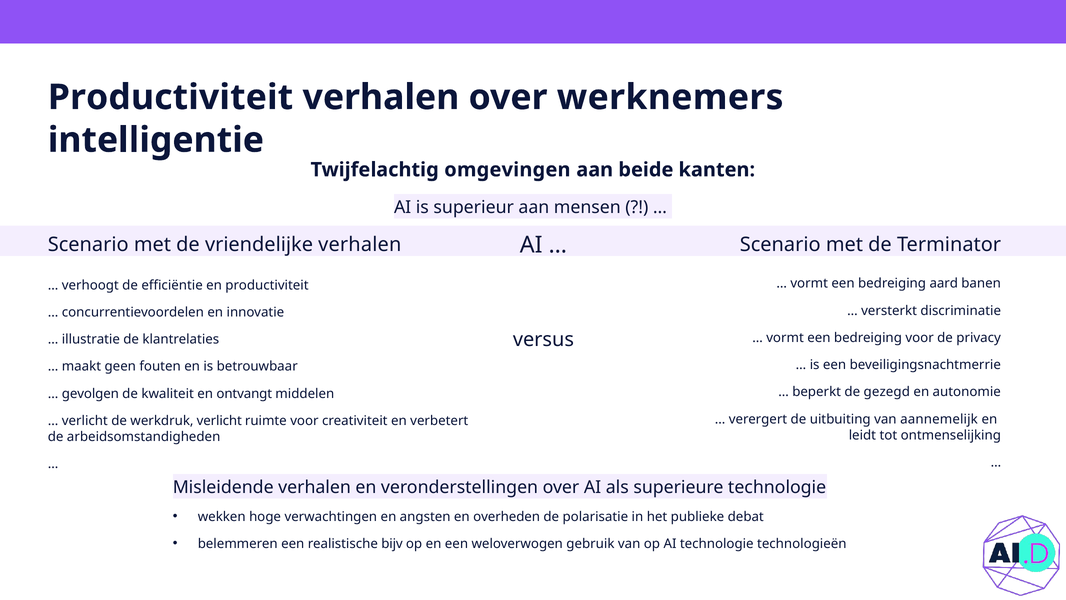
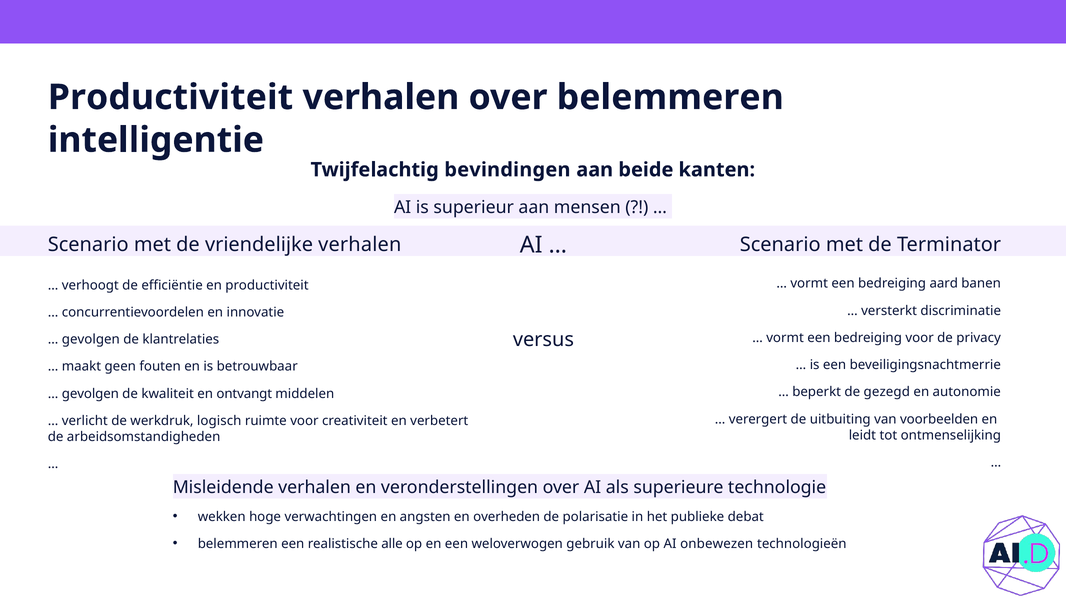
over werknemers: werknemers -> belemmeren (670, 97)
omgevingen: omgevingen -> bevindingen (507, 170)
illustratie: illustratie -> gevolgen (91, 339)
aannemelijk: aannemelijk -> voorbeelden (939, 419)
werkdruk verlicht: verlicht -> logisch (219, 421)
bijv: bijv -> alle (392, 543)
AI technologie: technologie -> onbewezen (717, 543)
